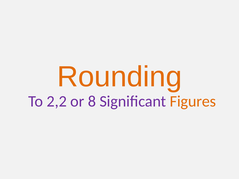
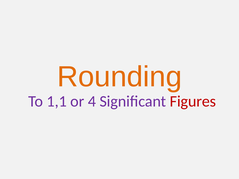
2,2: 2,2 -> 1,1 (57, 101)
8: 8 -> 4 (92, 101)
Figures colour: orange -> red (193, 101)
